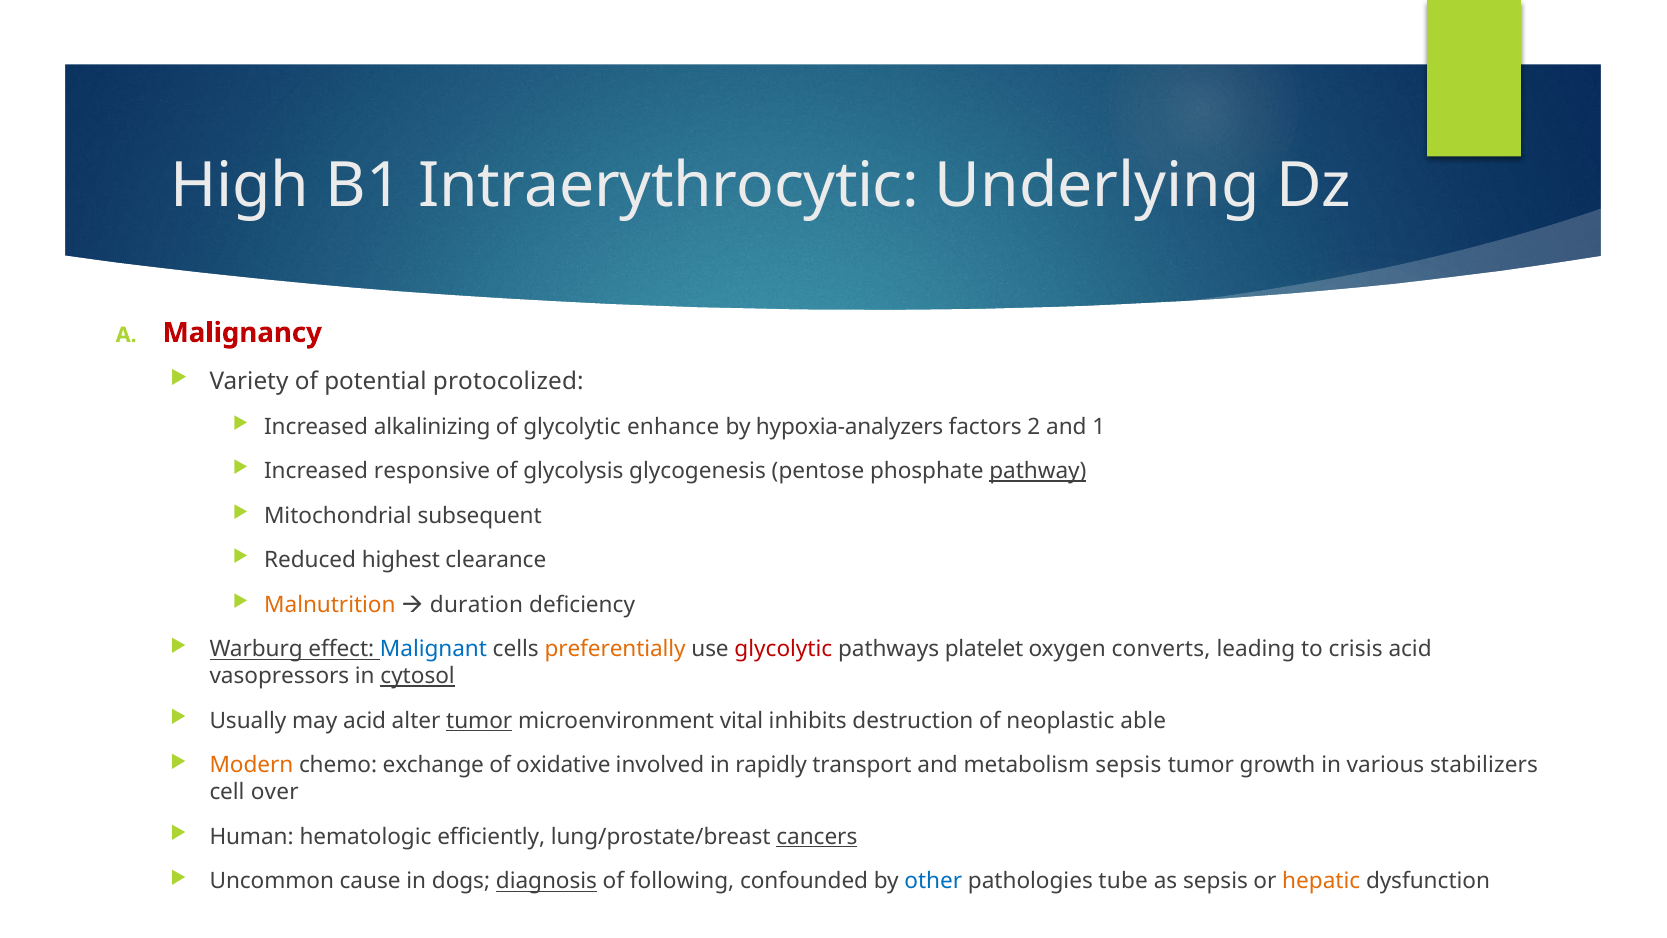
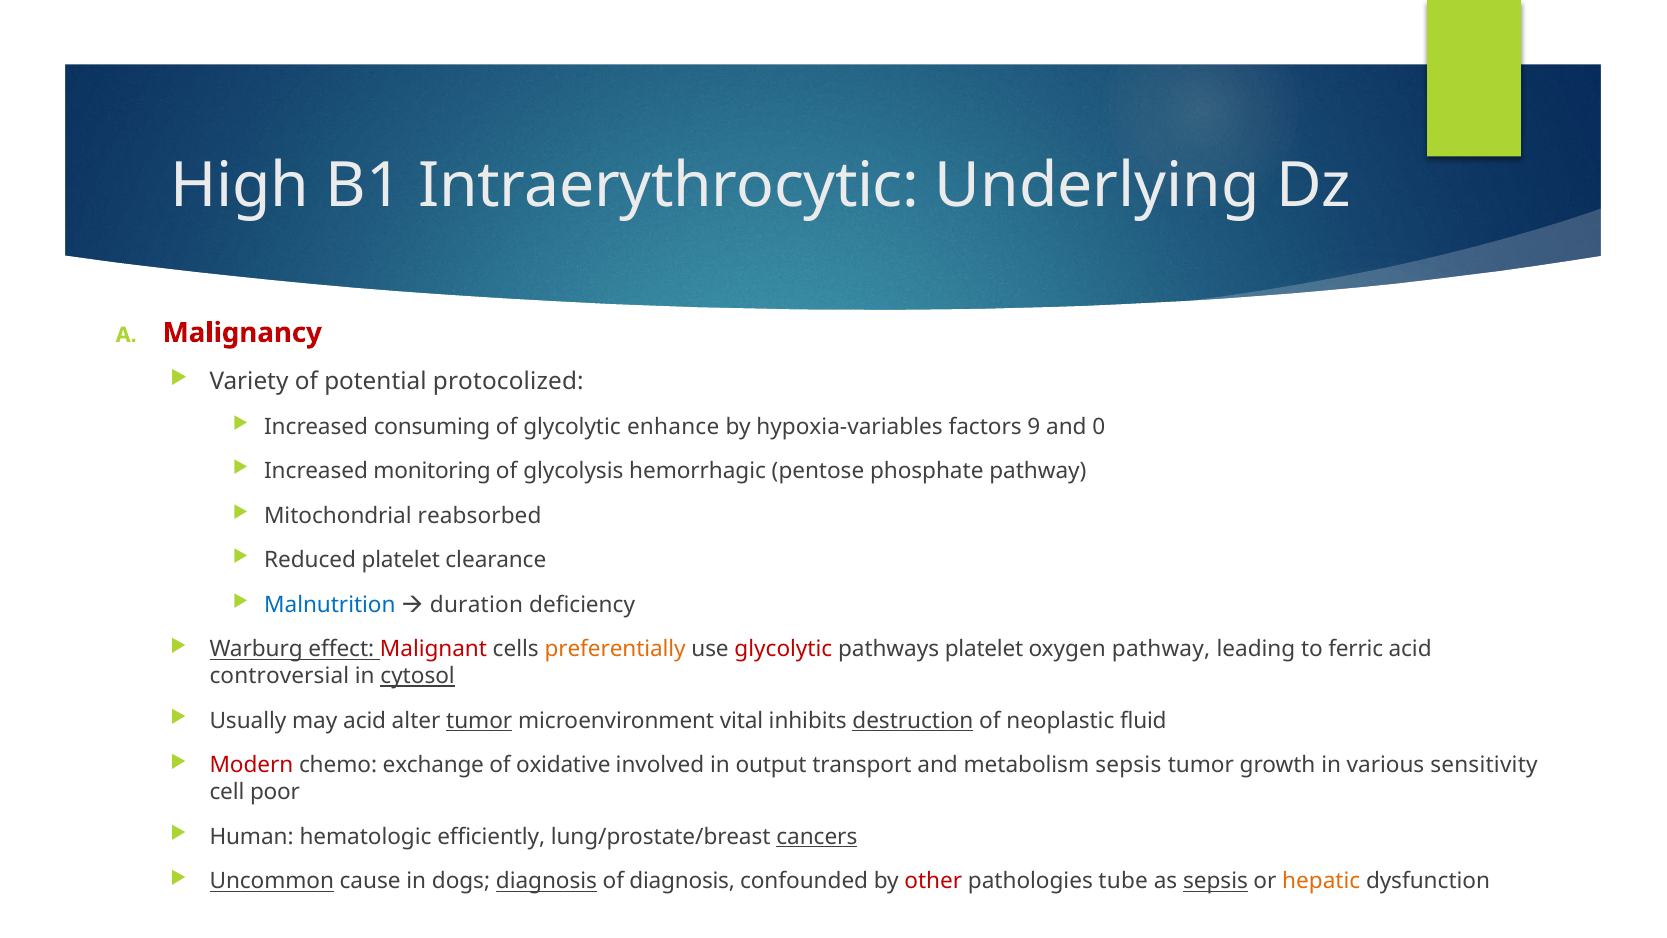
alkalinizing: alkalinizing -> consuming (432, 426)
hypoxia-analyzers: hypoxia-analyzers -> hypoxia-variables (850, 426)
2: 2 -> 9 (1034, 426)
1: 1 -> 0 (1099, 426)
responsive: responsive -> monitoring (432, 471)
glycogenesis: glycogenesis -> hemorrhagic (698, 471)
pathway underline: present -> none (1038, 471)
subsequent: subsequent -> reabsorbed (480, 515)
Reduced highest: highest -> platelet (401, 560)
Malnutrition colour: orange -> blue (330, 604)
Malignant colour: blue -> red (433, 649)
oxygen converts: converts -> pathway (1161, 649)
crisis: crisis -> ferric (1356, 649)
vasopressors: vasopressors -> controversial (279, 676)
destruction underline: none -> present (913, 721)
able: able -> fluid (1143, 721)
Modern colour: orange -> red (251, 765)
rapidly: rapidly -> output (771, 765)
stabilizers: stabilizers -> sensitivity (1484, 765)
over: over -> poor (275, 792)
Uncommon underline: none -> present (272, 881)
of following: following -> diagnosis (682, 881)
other colour: blue -> red (933, 881)
sepsis underline: none -> present (1215, 881)
